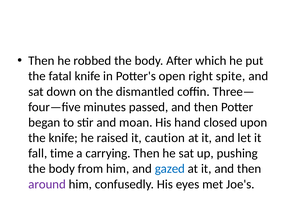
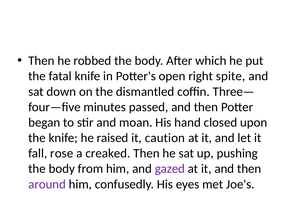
time: time -> rose (62, 154)
carrying: carrying -> creaked (108, 154)
gazed colour: blue -> purple (170, 169)
